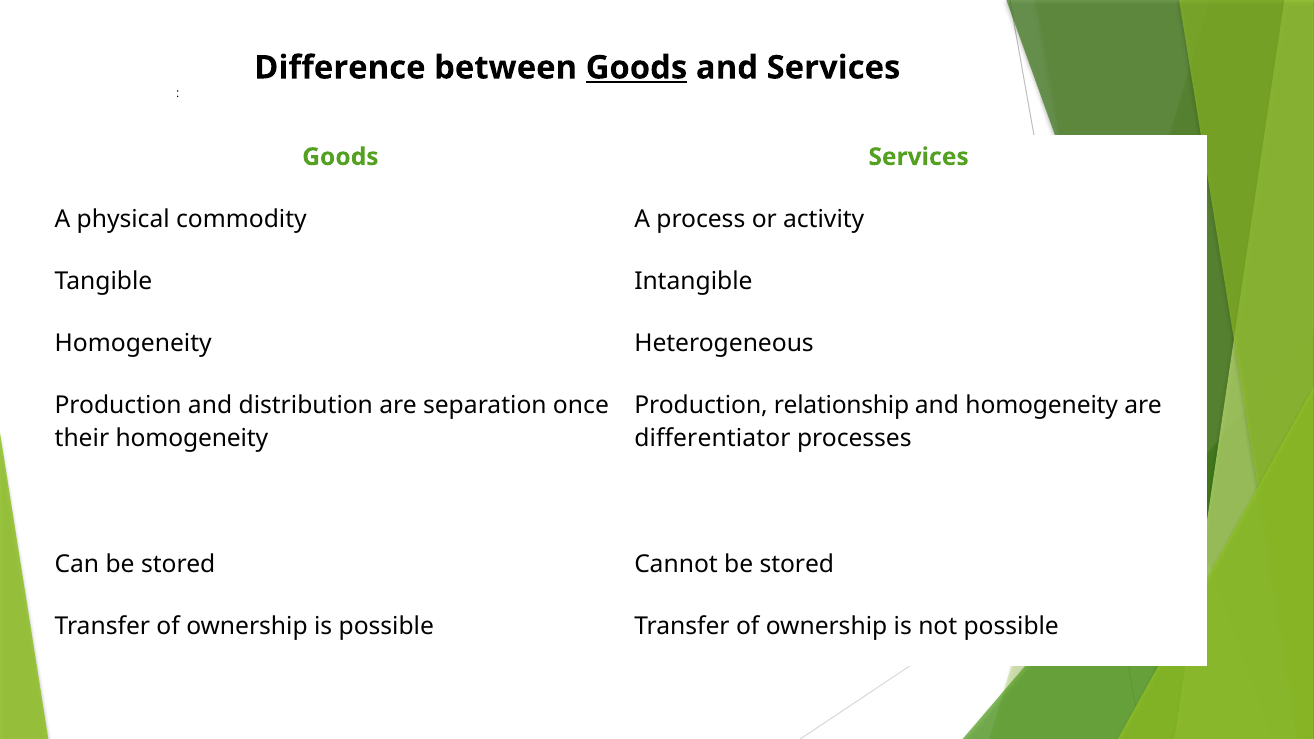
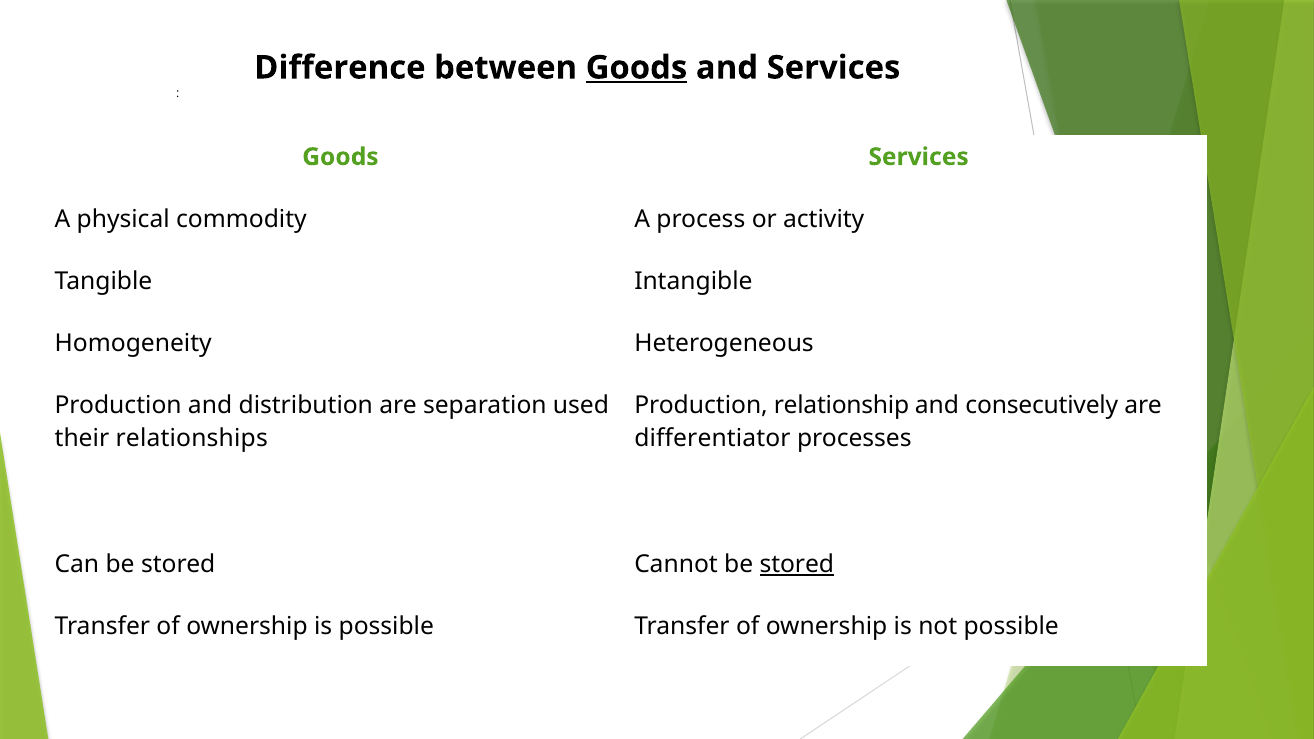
once: once -> used (581, 405)
and homogeneity: homogeneity -> consecutively (1042, 405)
their homogeneity: homogeneity -> relationships (192, 439)
stored underline: none -> present (797, 564)
